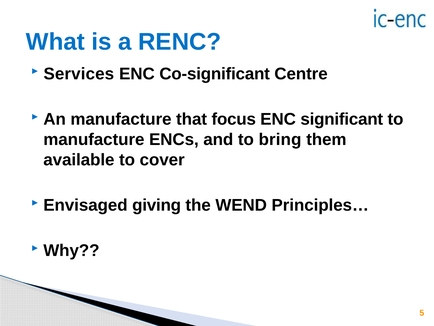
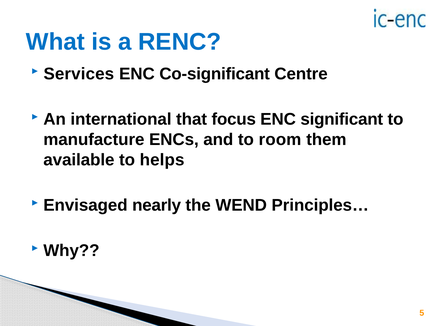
An manufacture: manufacture -> international (121, 119)
bring: bring -> room (280, 139)
cover: cover -> helps (162, 160)
giving: giving -> nearly (157, 205)
